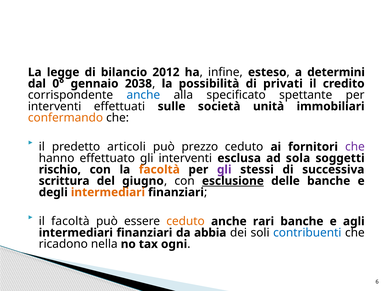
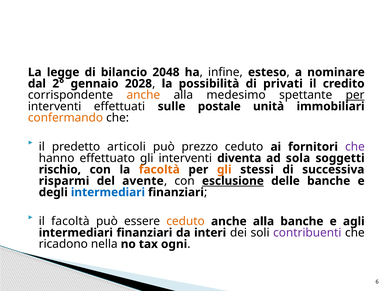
2012: 2012 -> 2048 (166, 72)
determini: determini -> nominare (336, 72)
0°: 0° -> 2° (58, 84)
2038: 2038 -> 2028 (138, 84)
anche colour: blue -> orange (143, 95)
specificato: specificato -> medesimo (236, 95)
per underline: none -> present (355, 95)
società: società -> postale (219, 106)
esclusa: esclusa -> diventa (239, 158)
gli colour: purple -> orange (224, 170)
scrittura: scrittura -> risparmi (64, 181)
giugno: giugno -> avente (143, 181)
intermediari colour: orange -> blue (108, 192)
rari: rari -> alla (264, 221)
abbia: abbia -> interi (210, 233)
contribuenti colour: blue -> purple (307, 233)
